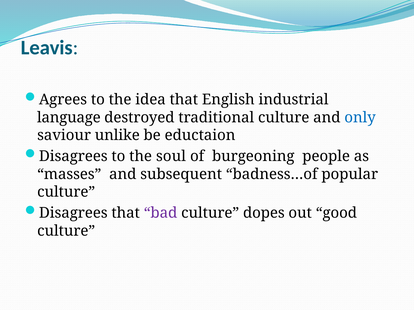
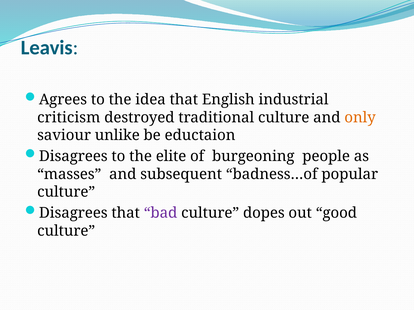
language: language -> criticism (69, 118)
only colour: blue -> orange (360, 118)
soul: soul -> elite (171, 156)
